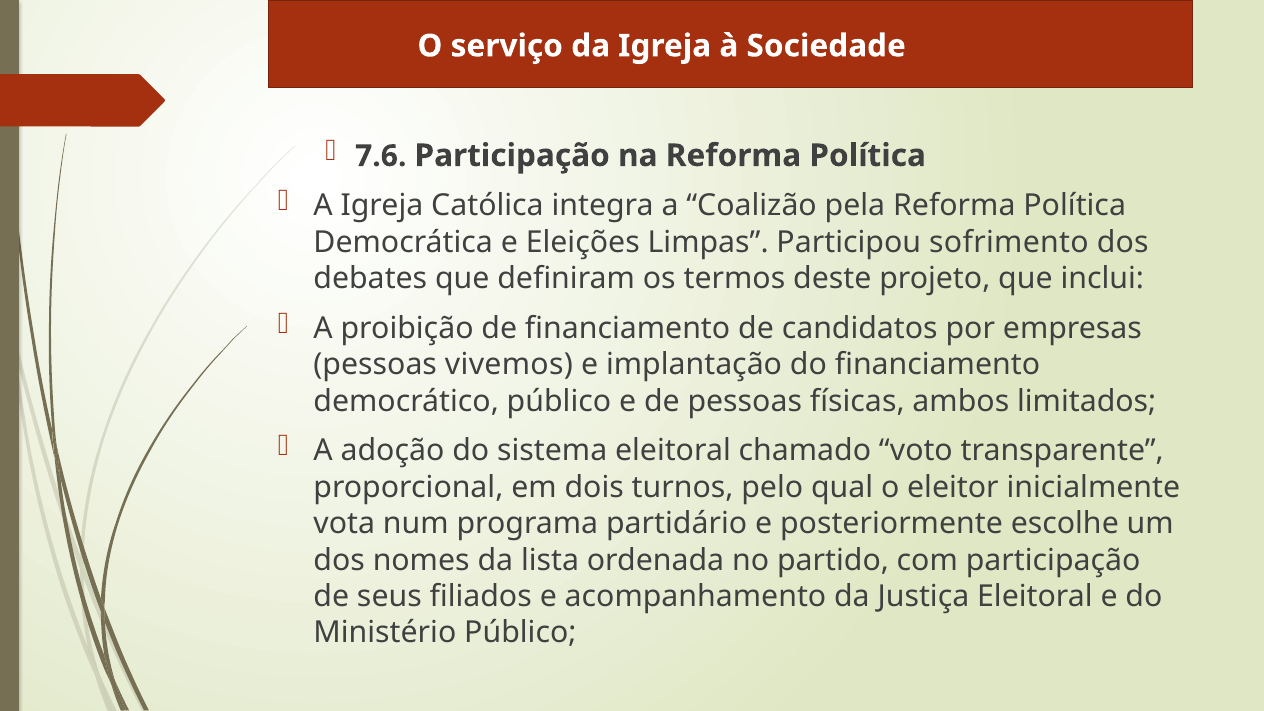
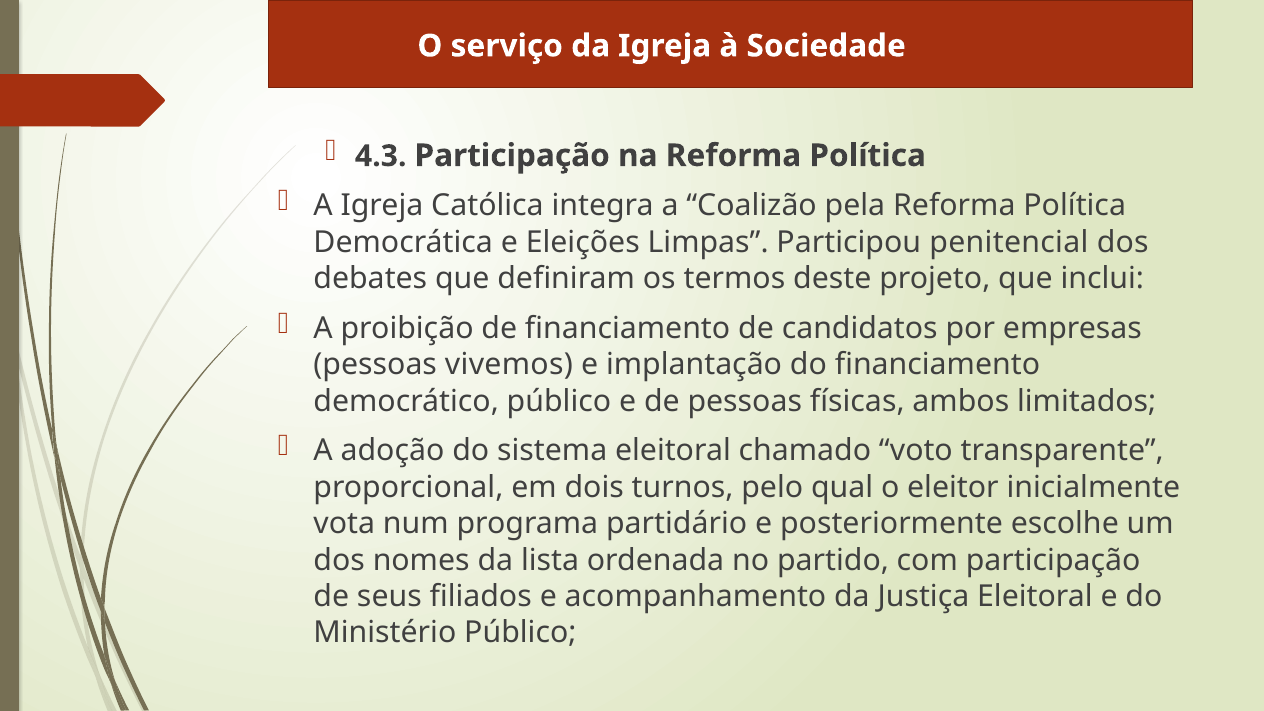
7.6: 7.6 -> 4.3 (381, 156)
sofrimento: sofrimento -> penitencial (1009, 242)
